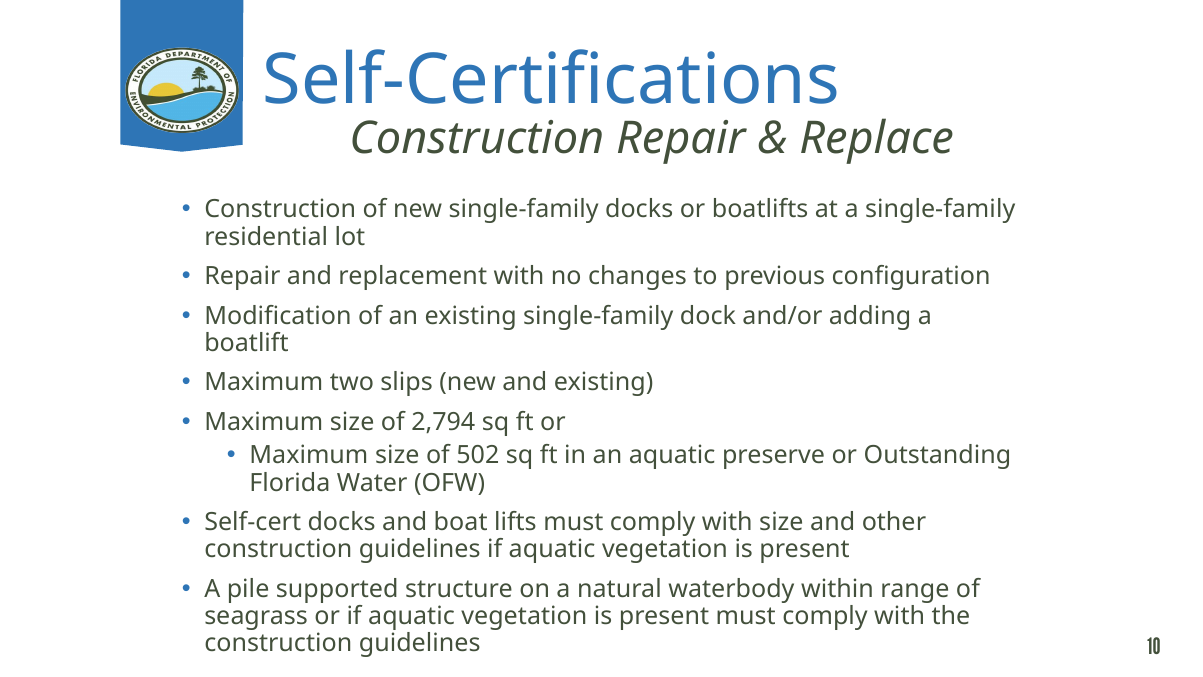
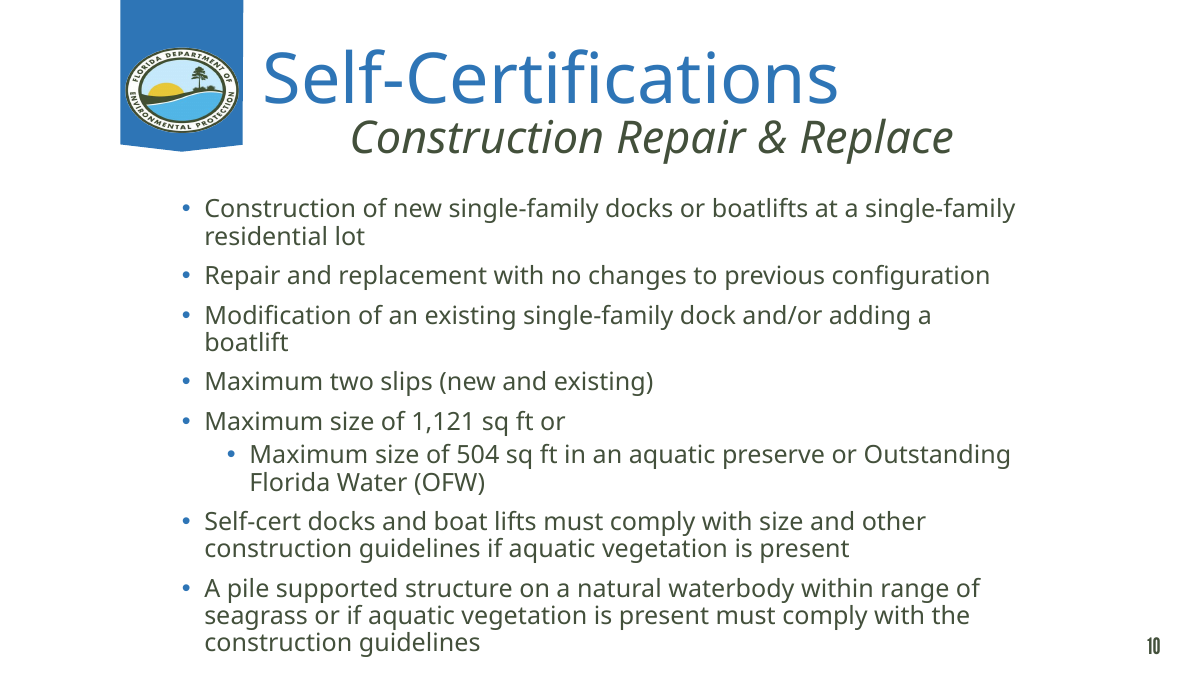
2,794: 2,794 -> 1,121 (443, 422)
502: 502 -> 504 (478, 455)
